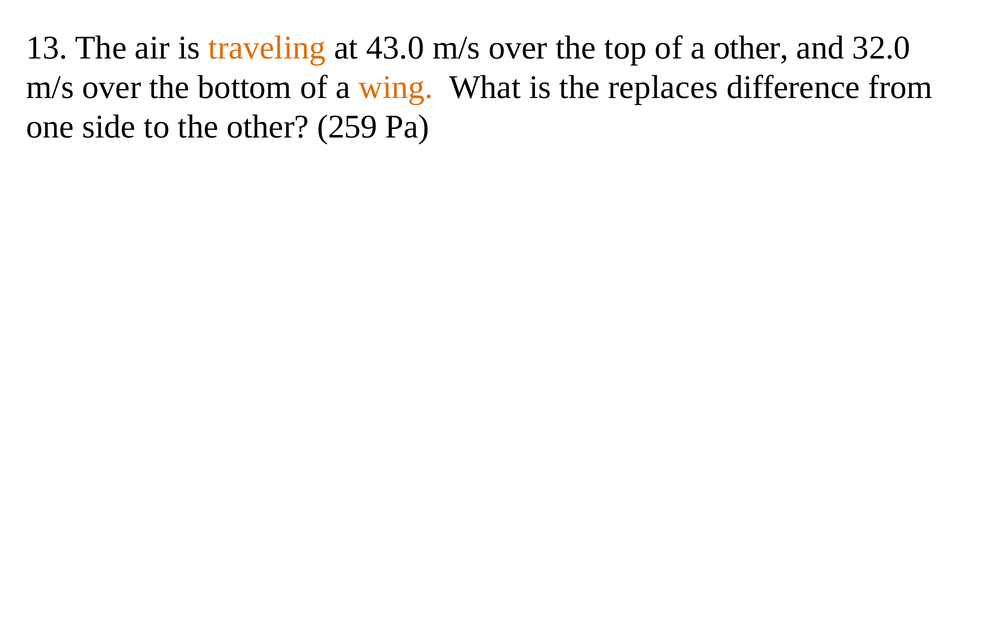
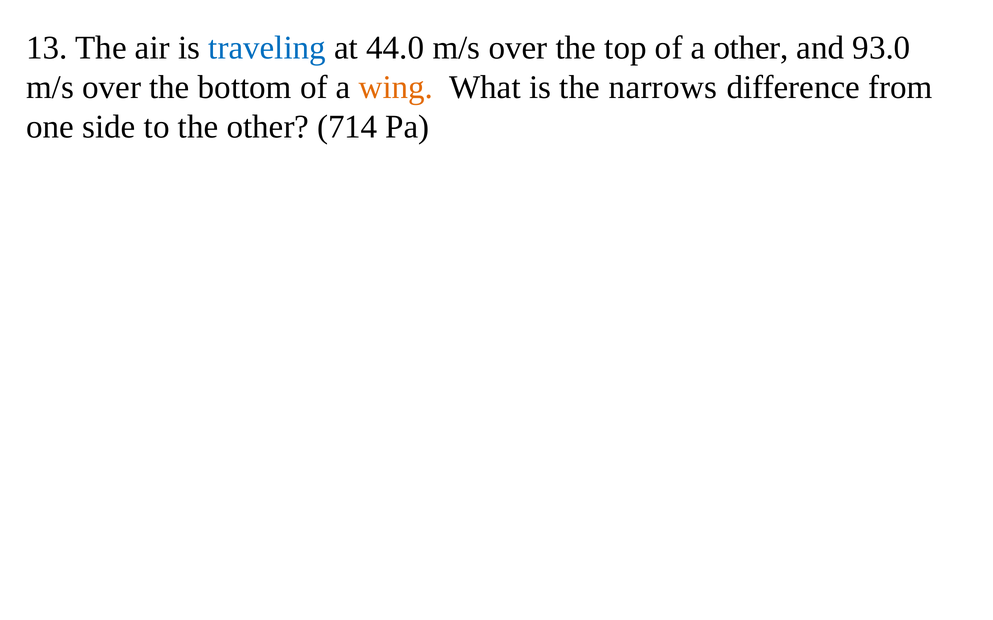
traveling colour: orange -> blue (267, 48)
43.0: 43.0 -> 44.0 (395, 48)
32.0: 32.0 -> 93.0 (881, 48)
replaces: replaces -> narrows (663, 87)
259: 259 -> 714 (347, 127)
